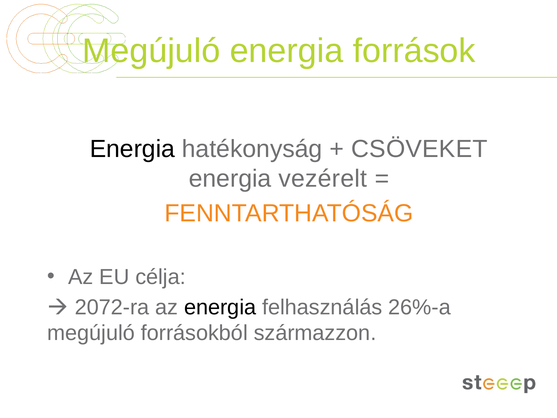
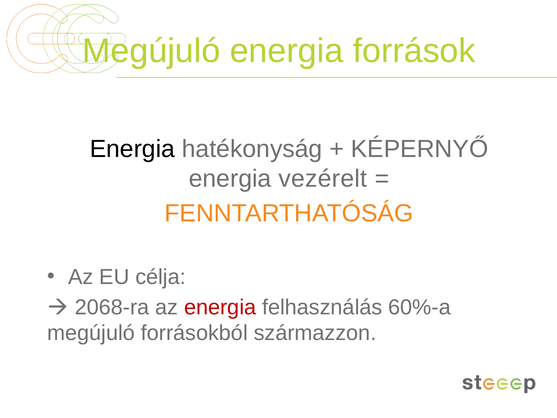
CSÖVEKET: CSÖVEKET -> KÉPERNYŐ (419, 149)
2072-ra: 2072-ra -> 2068-ra (112, 307)
energia colour: black -> red (220, 307)
26%-a: 26%-a -> 60%-a (420, 307)
